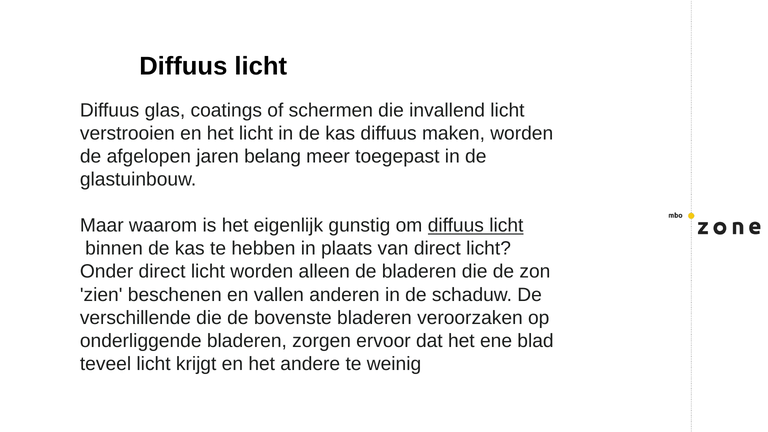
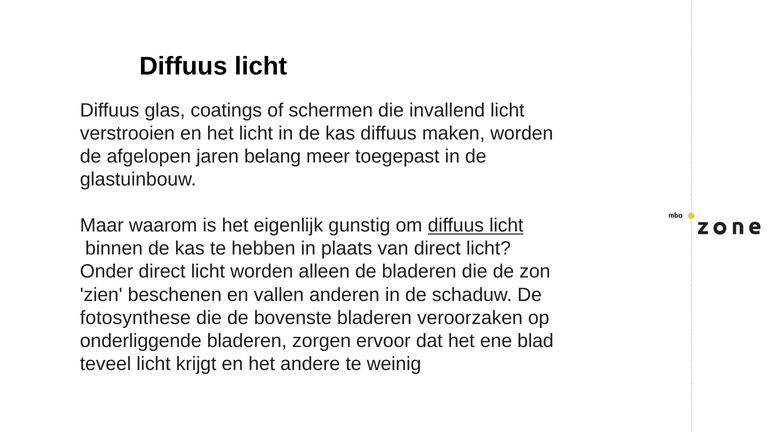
verschillende: verschillende -> fotosynthese (135, 318)
